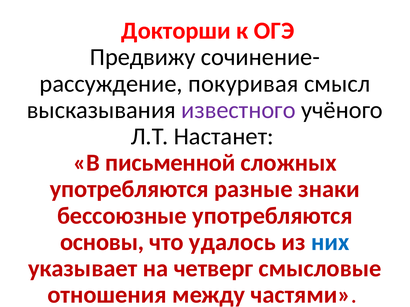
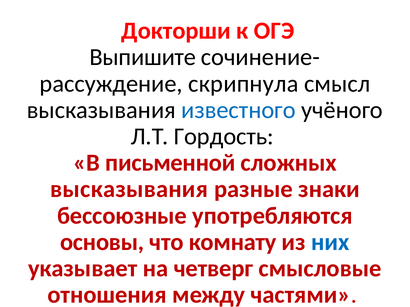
Предвижу: Предвижу -> Выпишите (143, 57)
покуривая: покуривая -> скрипнула (243, 84)
известного colour: purple -> blue (238, 110)
Настанет: Настанет -> Гордость (224, 137)
употребляются: употребляются -> высказывания (129, 190)
удалось: удалось -> комнату (233, 242)
